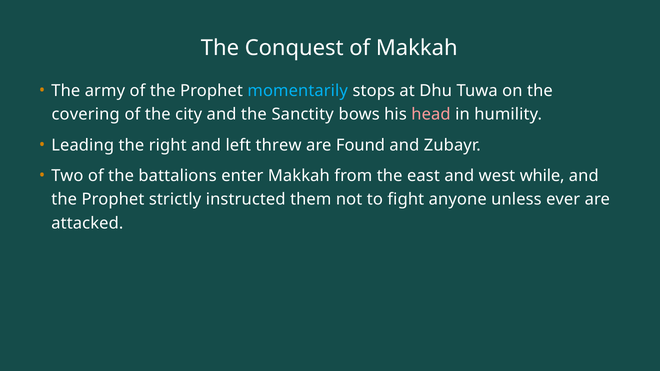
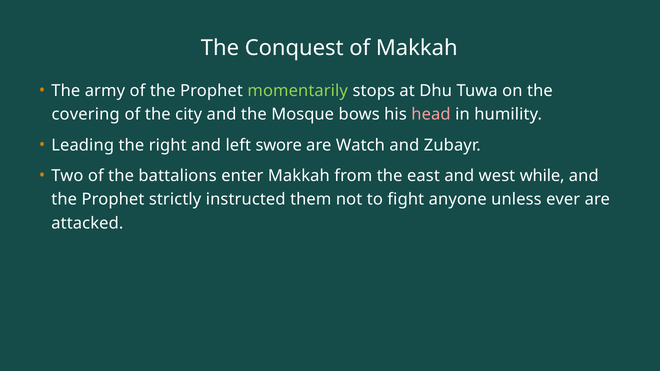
momentarily colour: light blue -> light green (298, 91)
Sanctity: Sanctity -> Mosque (303, 115)
threw: threw -> swore (279, 145)
Found: Found -> Watch (360, 145)
